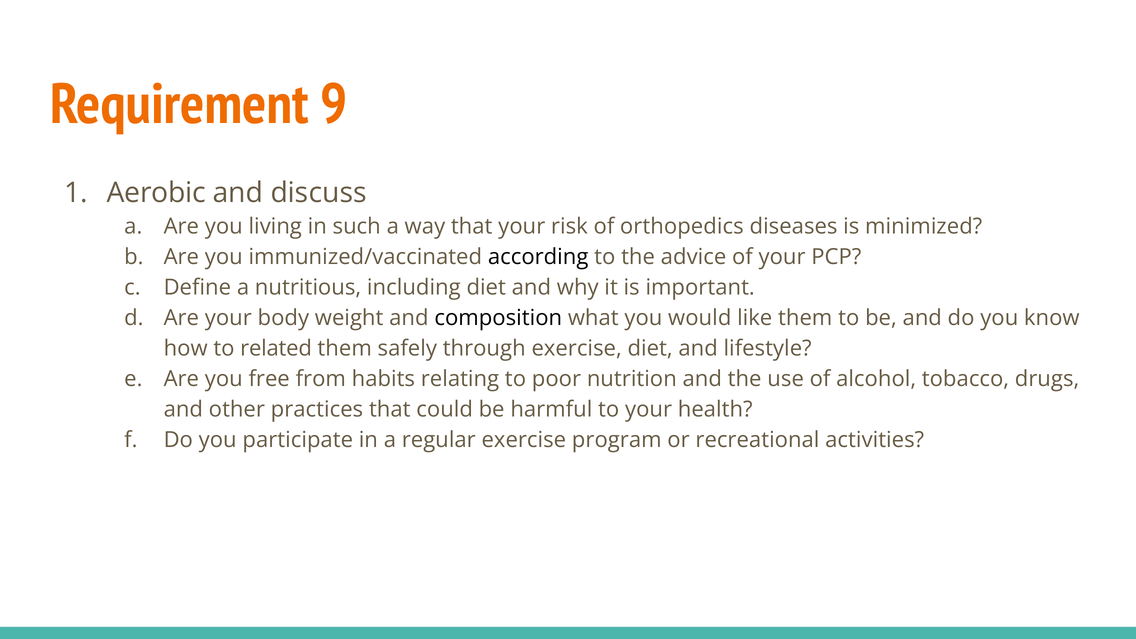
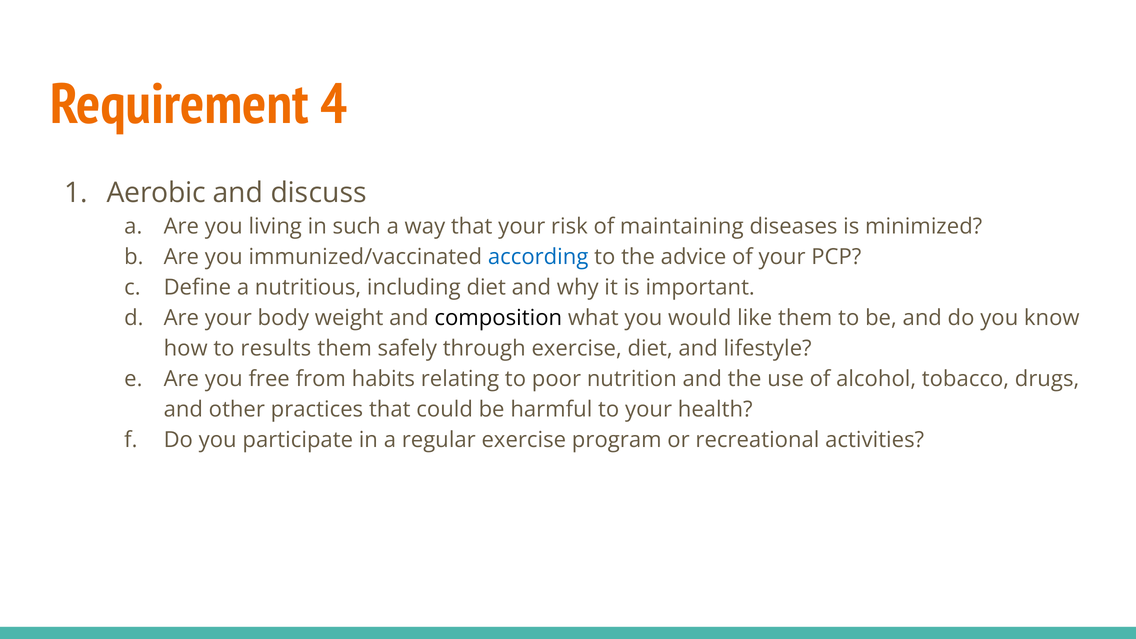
9: 9 -> 4 (334, 105)
orthopedics: orthopedics -> maintaining (682, 227)
according colour: black -> blue (538, 257)
related: related -> results (276, 348)
